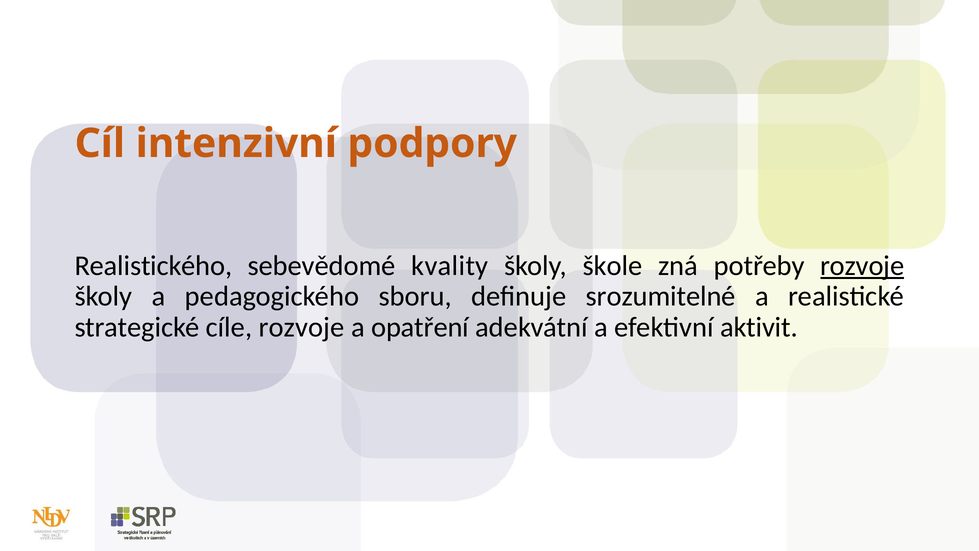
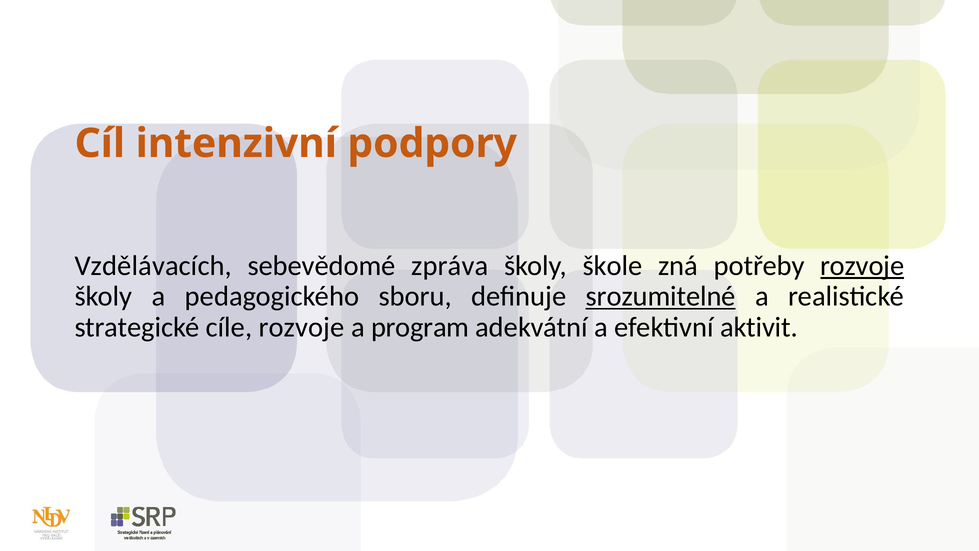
Realistického: Realistického -> Vzdělávacích (153, 266)
kvality: kvality -> zpráva (450, 266)
srozumitelné underline: none -> present (661, 296)
opatření: opatření -> program (420, 327)
